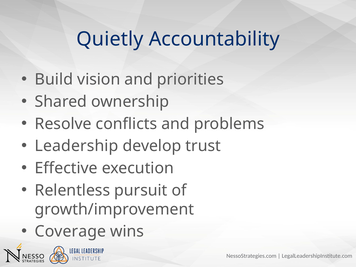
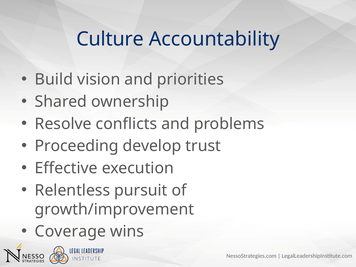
Quietly: Quietly -> Culture (110, 39)
Leadership: Leadership -> Proceeding (77, 146)
